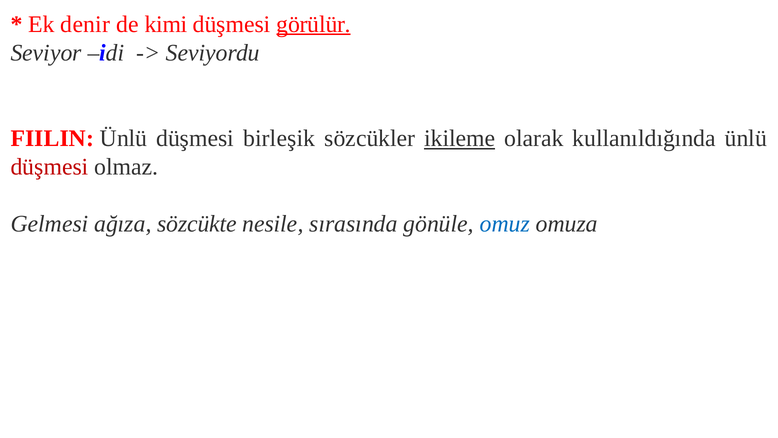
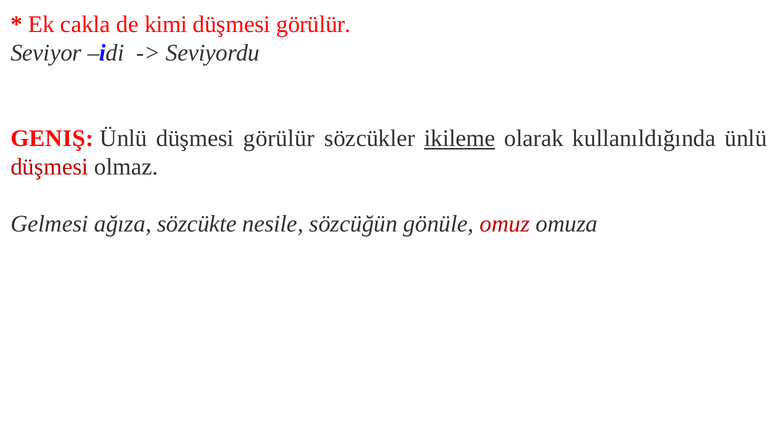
denir: denir -> cakla (85, 24)
görülür underline: present -> none (314, 24)
FIILIN: FIILIN -> GENIŞ (52, 138)
Ünlü düşmesi birleşik: birleşik -> görülür (279, 138)
sırasında: sırasında -> sözcüğün (354, 224)
omuz colour: blue -> red (505, 224)
